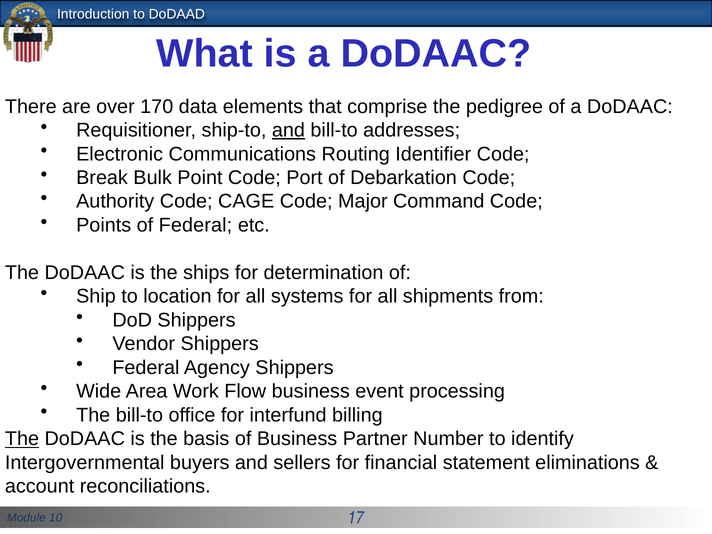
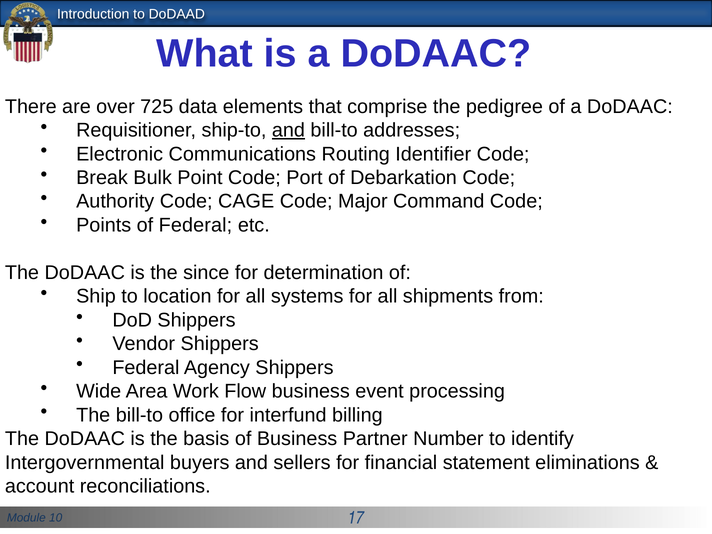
170: 170 -> 725 (157, 106)
ships: ships -> since (206, 273)
The underline: present -> none (22, 439)
